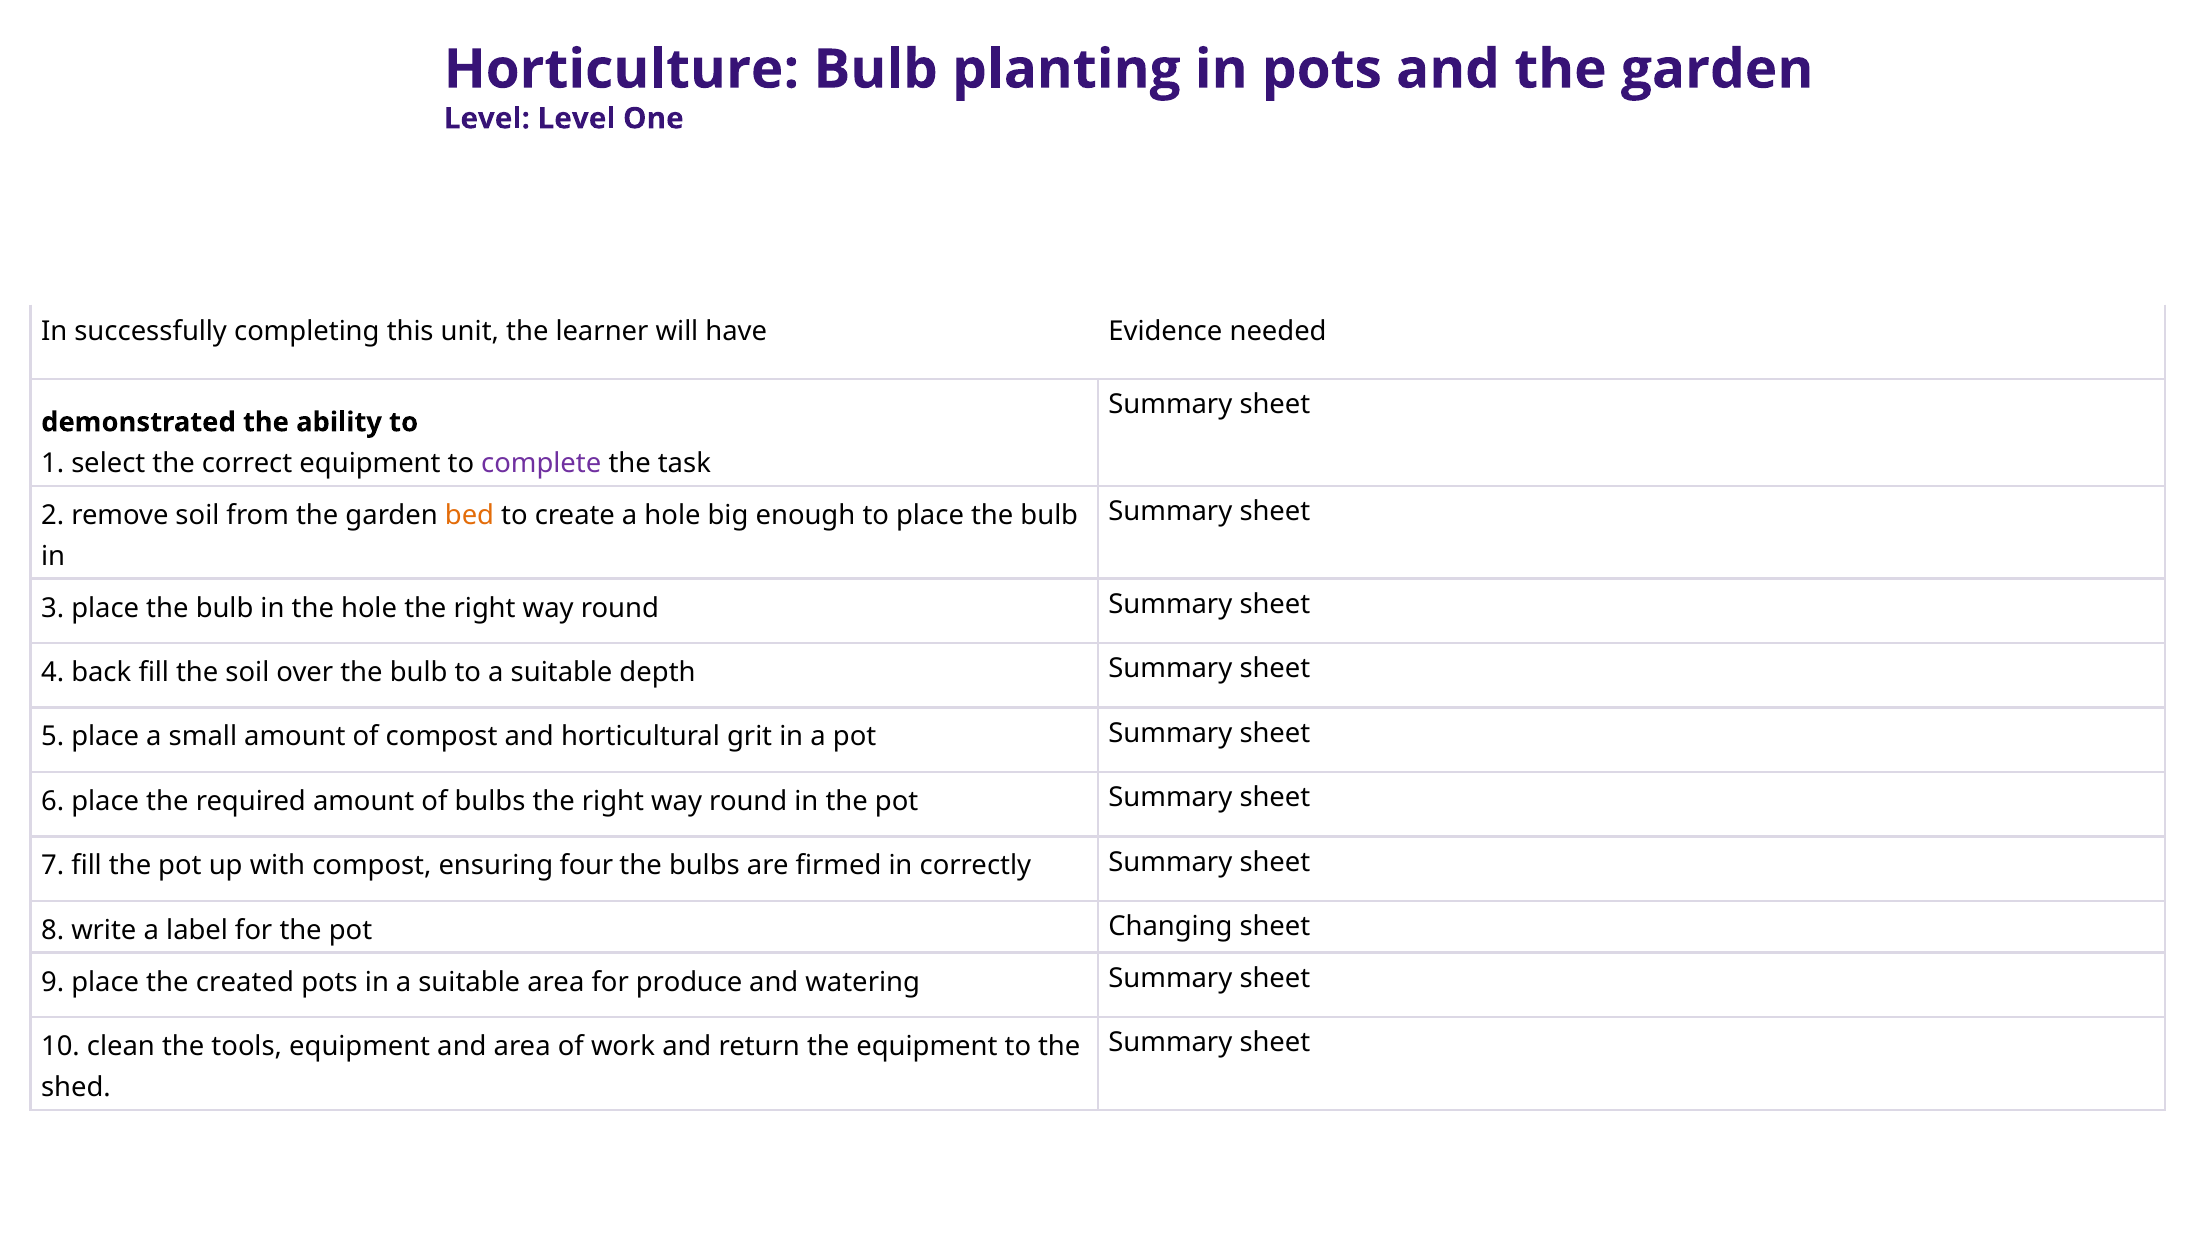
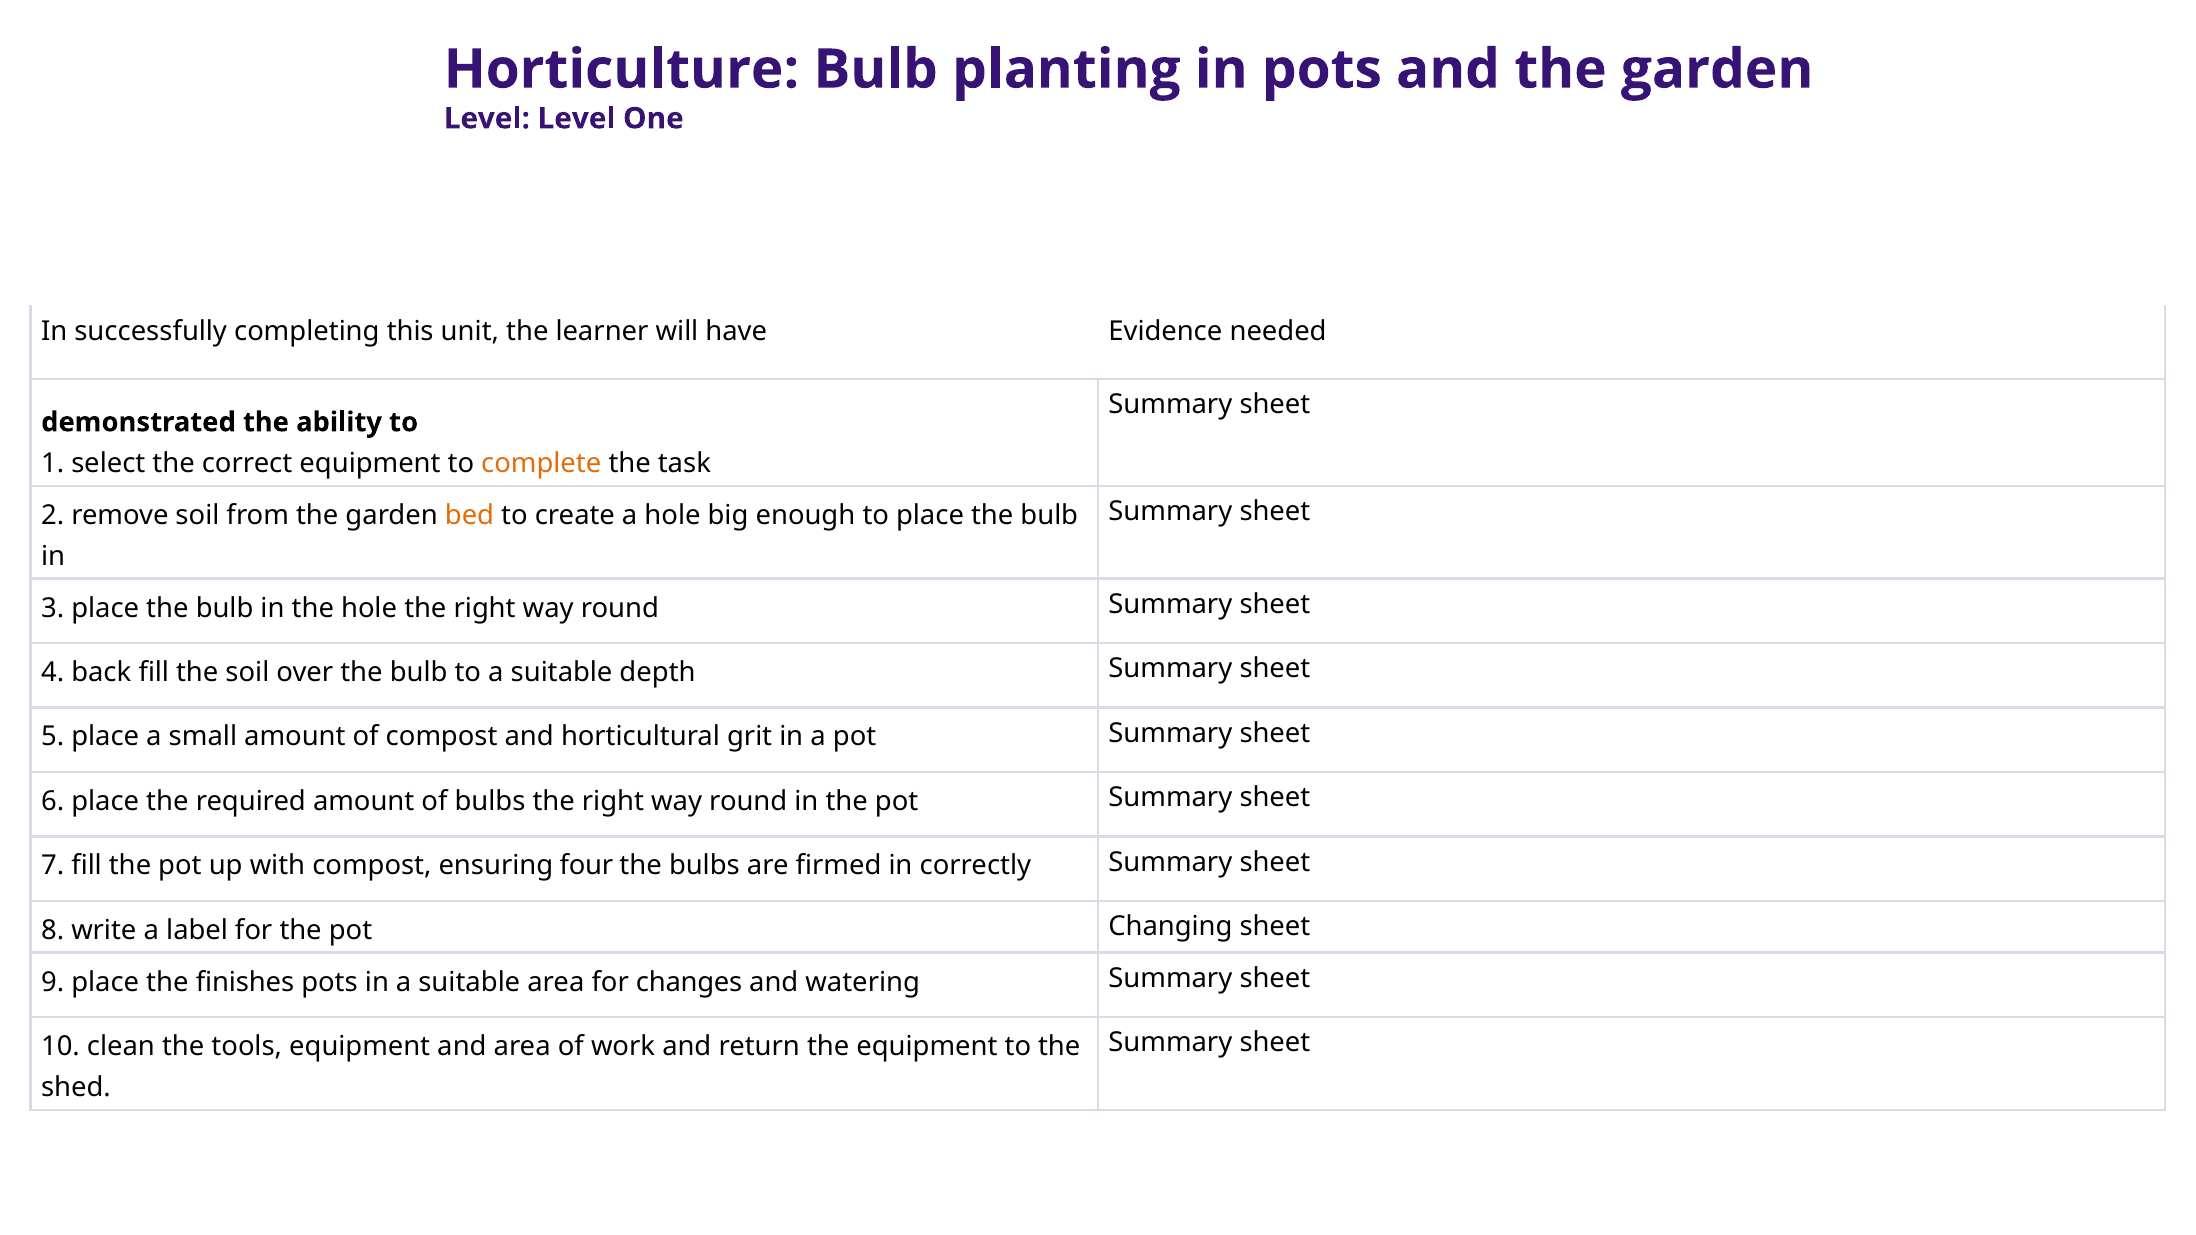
complete colour: purple -> orange (541, 464)
created: created -> finishes (245, 982)
produce: produce -> changes (689, 982)
